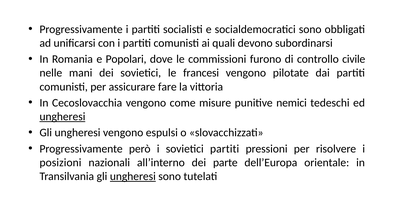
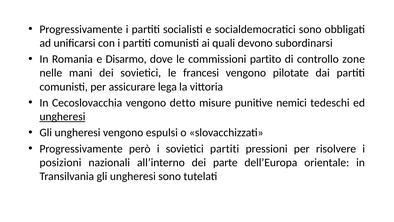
Popolari: Popolari -> Disarmo (126, 59)
furono: furono -> partito (266, 59)
civile: civile -> zone (354, 59)
fare: fare -> lega (167, 87)
come: come -> detto (183, 103)
ungheresi underline: present -> none (133, 176)
